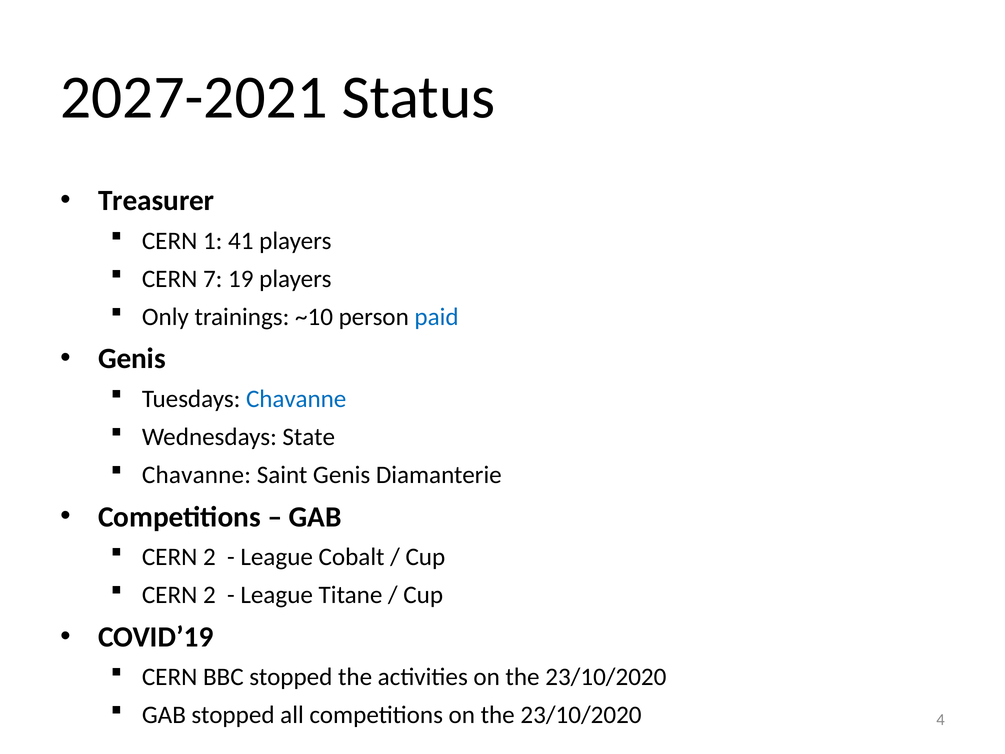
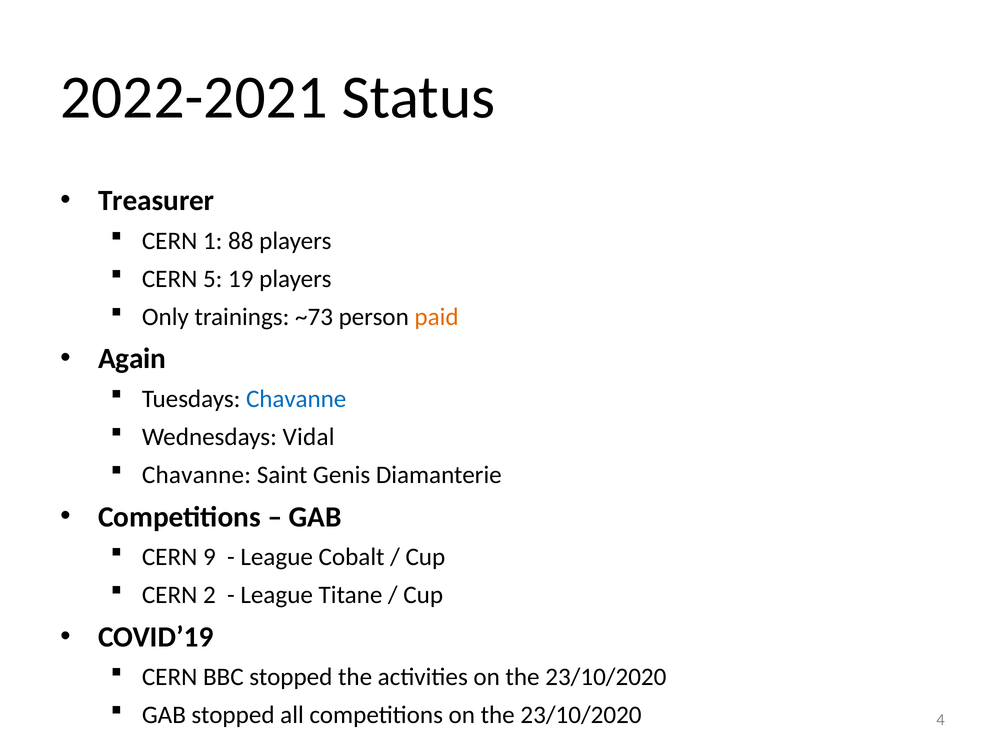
2027-2021: 2027-2021 -> 2022-2021 (194, 97)
41: 41 -> 88 (241, 241)
7: 7 -> 5 (213, 279)
~10: ~10 -> ~73 (314, 317)
paid colour: blue -> orange (437, 317)
Genis: Genis -> Again (132, 359)
State: State -> Vidal (309, 437)
2: 2 -> 9 (209, 557)
